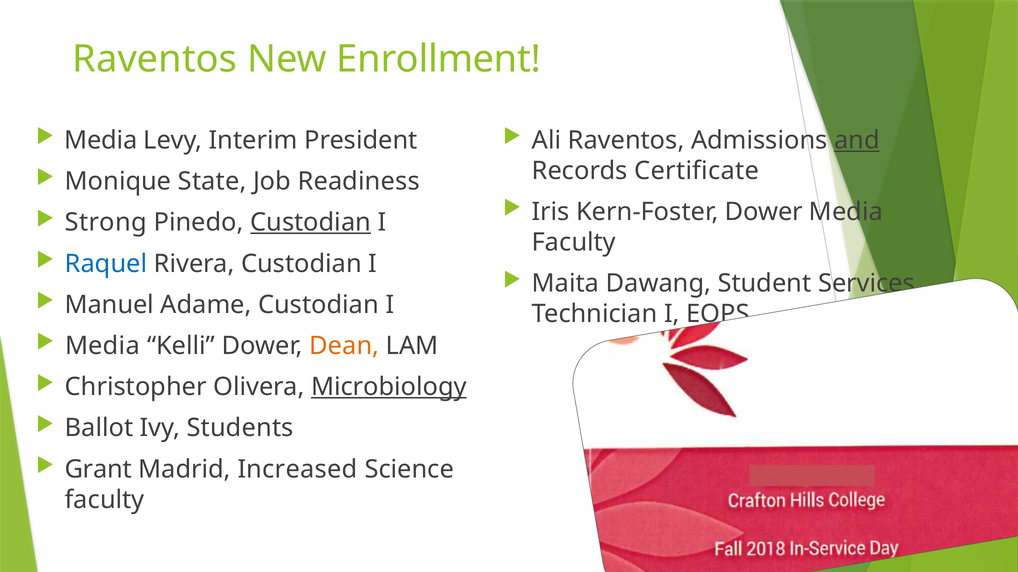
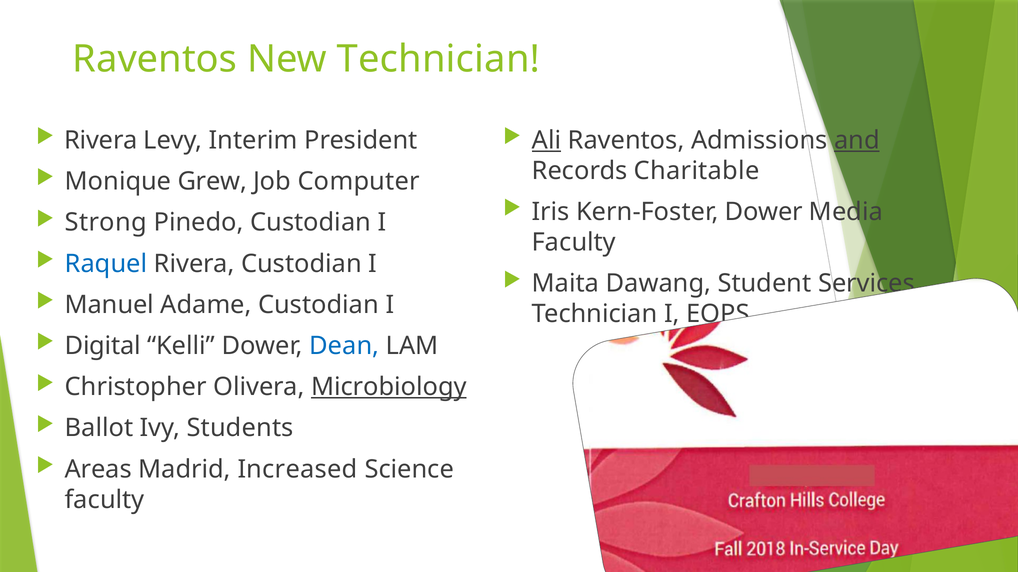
New Enrollment: Enrollment -> Technician (438, 59)
Media: Media -> Rivera (101, 140)
Ali underline: none -> present (547, 140)
Certificate: Certificate -> Charitable (697, 171)
State: State -> Grew (212, 182)
Readiness: Readiness -> Computer (359, 182)
Custodian underline: present -> none (311, 223)
Media: Media -> Digital (103, 346)
Dean colour: orange -> blue (344, 346)
Grant: Grant -> Areas (98, 470)
